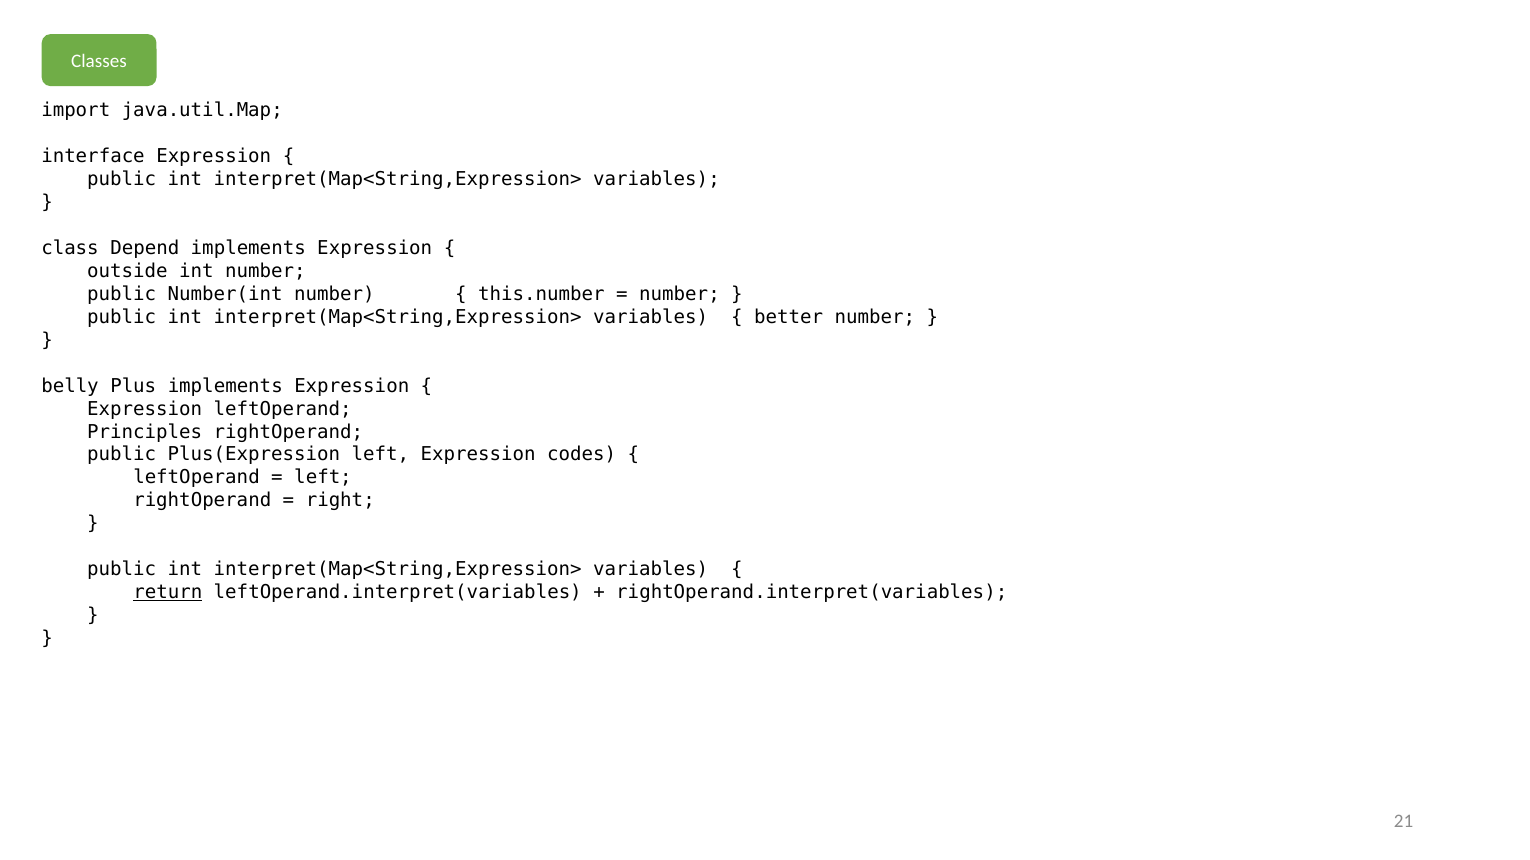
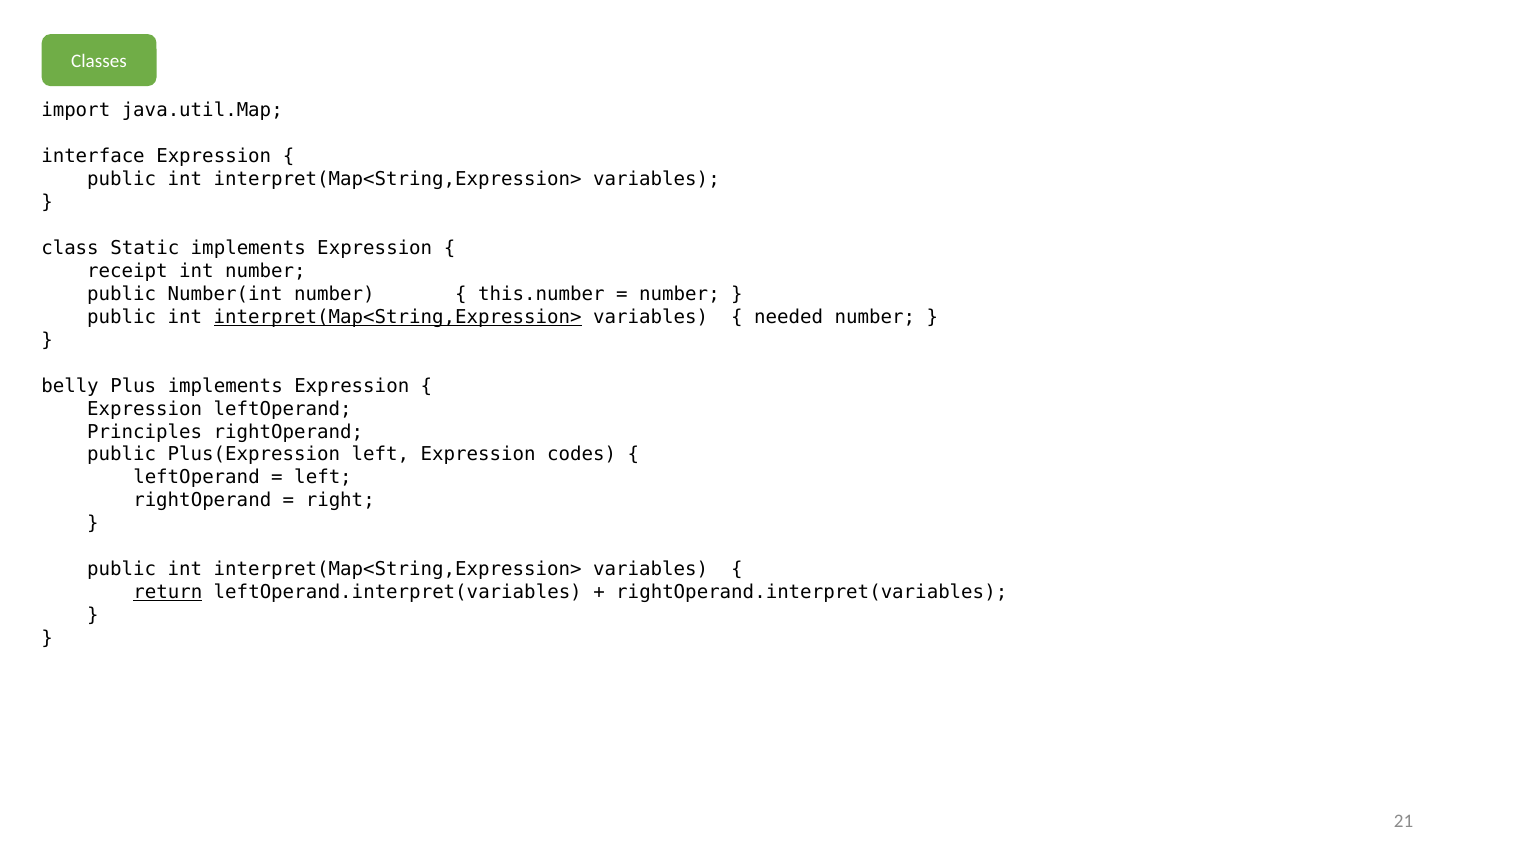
Depend: Depend -> Static (145, 248)
outside: outside -> receipt (127, 271)
interpret(Map<String,Expression> underline: none -> present (398, 317)
better: better -> needed (789, 317)
